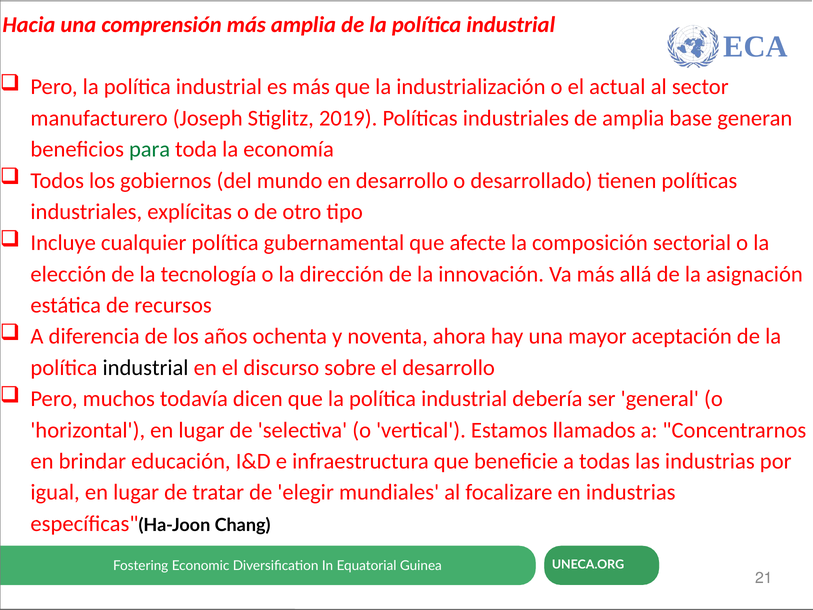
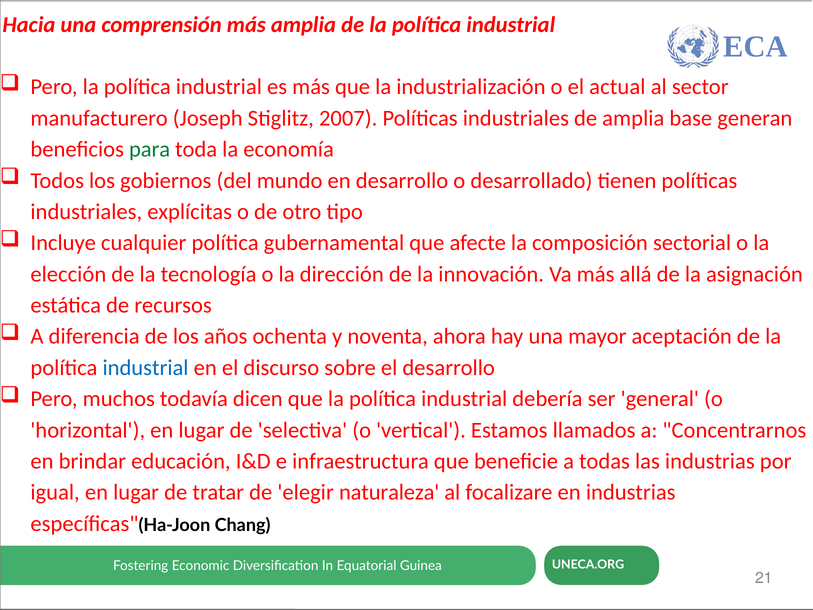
2019: 2019 -> 2007 (348, 118)
industrial colour: black -> blue (146, 368)
mundiales: mundiales -> naturaleza (389, 492)
